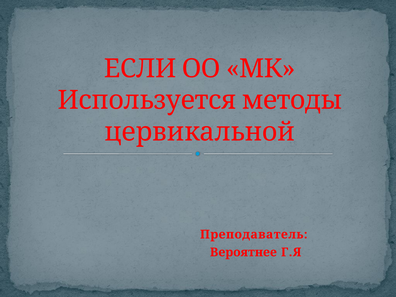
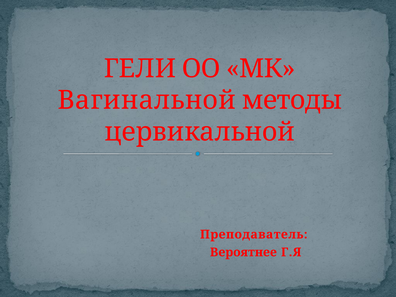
ЕСЛИ: ЕСЛИ -> ГЕЛИ (140, 69)
Используется: Используется -> Вагинальной (147, 100)
